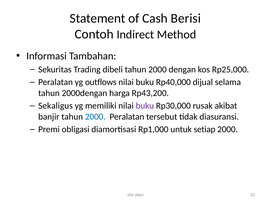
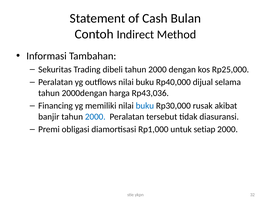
Berisi: Berisi -> Bulan (186, 18)
Rp43,200: Rp43,200 -> Rp43,036 (150, 93)
Sekaligus: Sekaligus -> Financing (56, 105)
buku colour: purple -> blue (145, 105)
